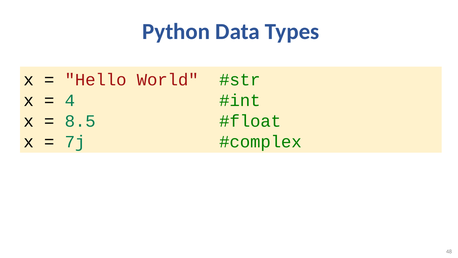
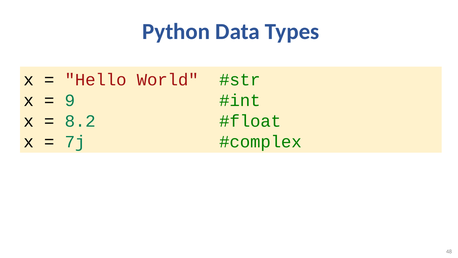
4: 4 -> 9 (70, 100)
8.5: 8.5 -> 8.2 (80, 121)
